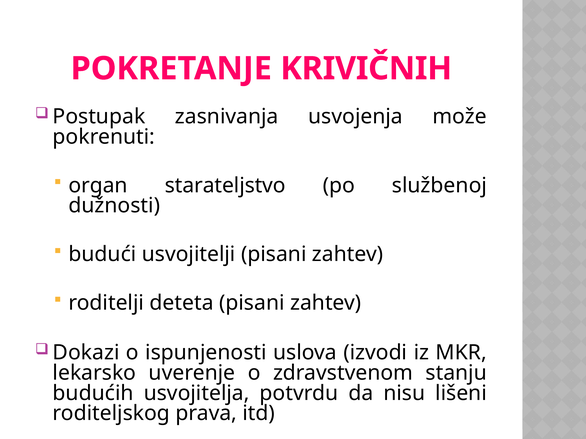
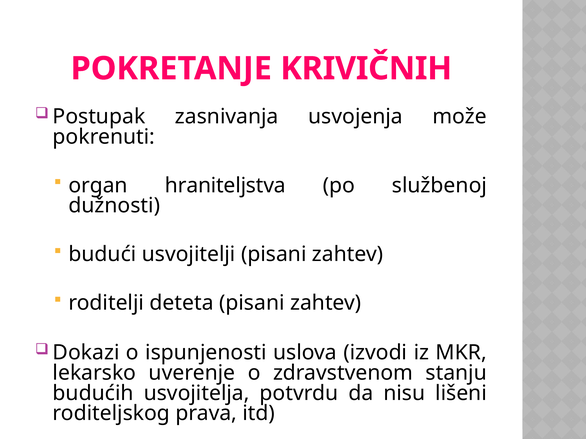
starateljstvo: starateljstvo -> hraniteljstva (225, 186)
